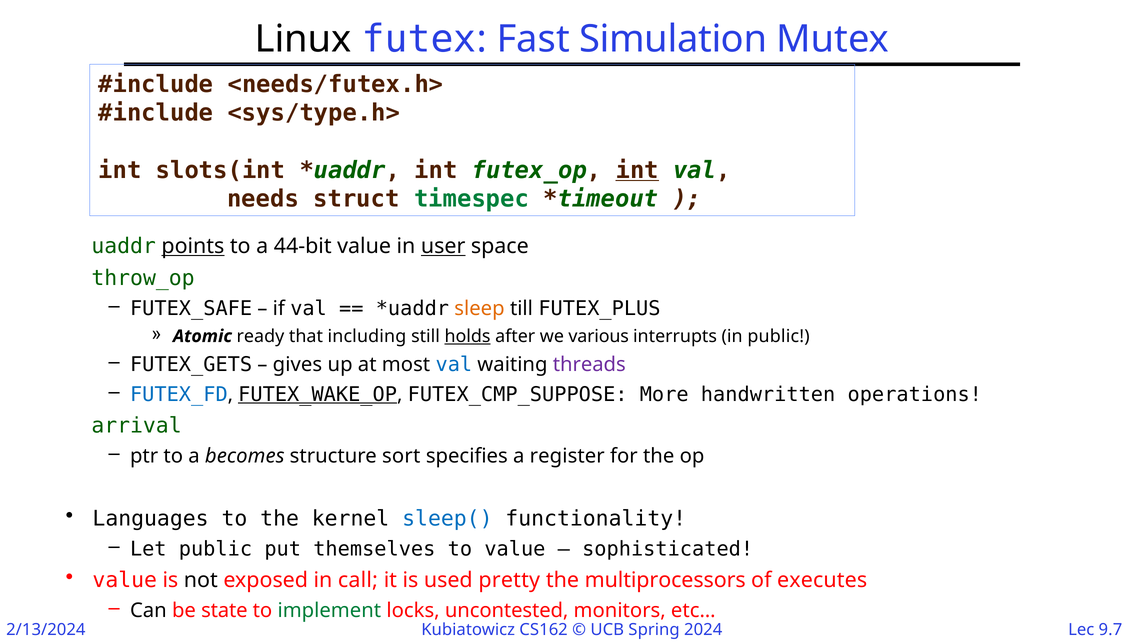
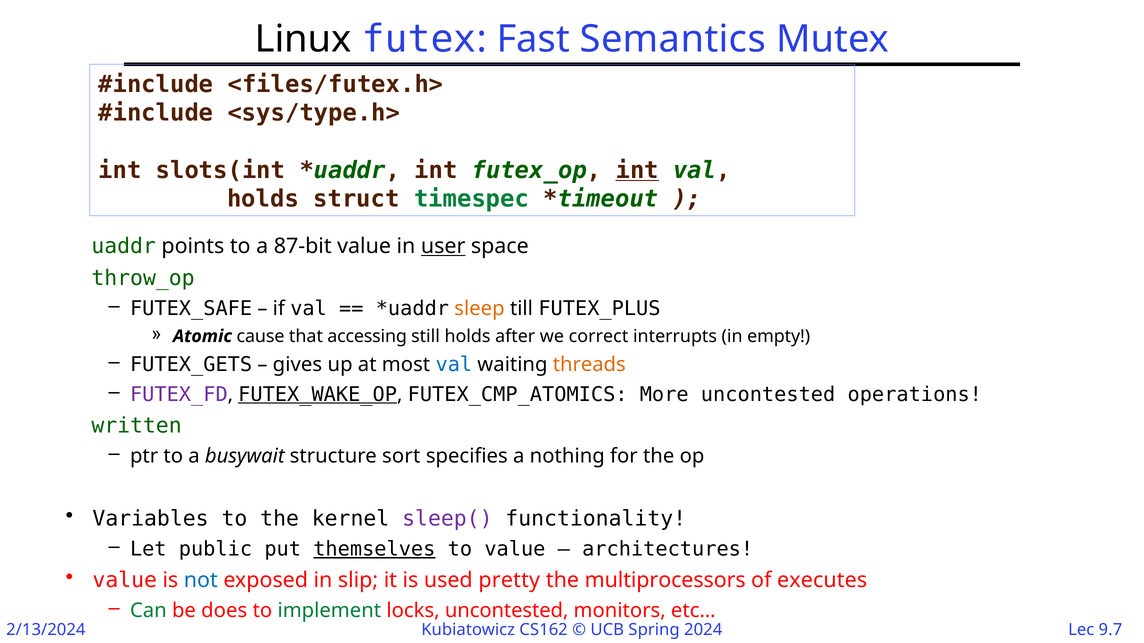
Simulation: Simulation -> Semantics (673, 39)
<needs/futex.h>: <needs/futex.h> -> <files/futex.h> (335, 85)
needs: needs -> holds (263, 199)
points underline: present -> none (193, 247)
44-bit: 44-bit -> 87-bit (303, 247)
ready: ready -> cause (260, 336)
including: including -> accessing (367, 336)
holds underline: present -> none (468, 336)
various: various -> correct (598, 336)
in public: public -> empty (779, 336)
threads colour: purple -> orange (589, 365)
FUTEX_FD colour: blue -> purple (179, 395)
FUTEX_CMP_SUPPOSE: FUTEX_CMP_SUPPOSE -> FUTEX_CMP_ATOMICS (518, 395)
More handwritten: handwritten -> uncontested (768, 395)
arrival: arrival -> written (137, 426)
becomes: becomes -> busywait (245, 456)
register: register -> nothing (567, 456)
Languages: Languages -> Variables (151, 519)
sleep( colour: blue -> purple (447, 519)
themselves underline: none -> present (374, 549)
sophisticated: sophisticated -> architectures (668, 549)
not colour: black -> blue (201, 581)
call: call -> slip (358, 581)
Can colour: black -> green (148, 611)
state: state -> does (224, 611)
